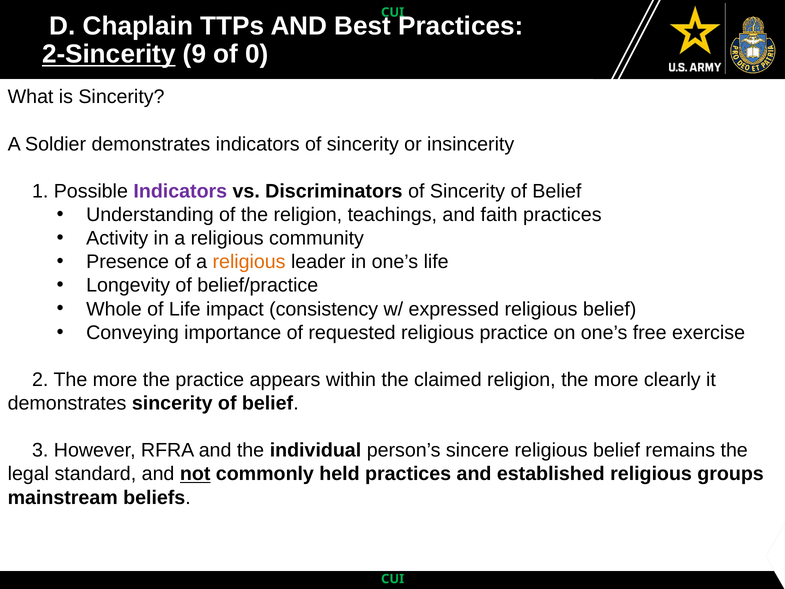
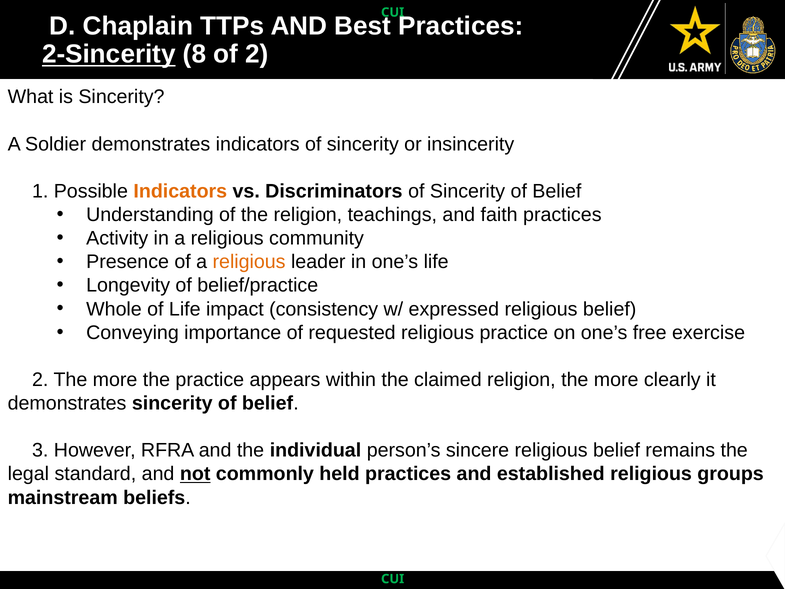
9: 9 -> 8 (195, 54)
of 0: 0 -> 2 (257, 54)
Indicators colour: purple -> orange (180, 191)
